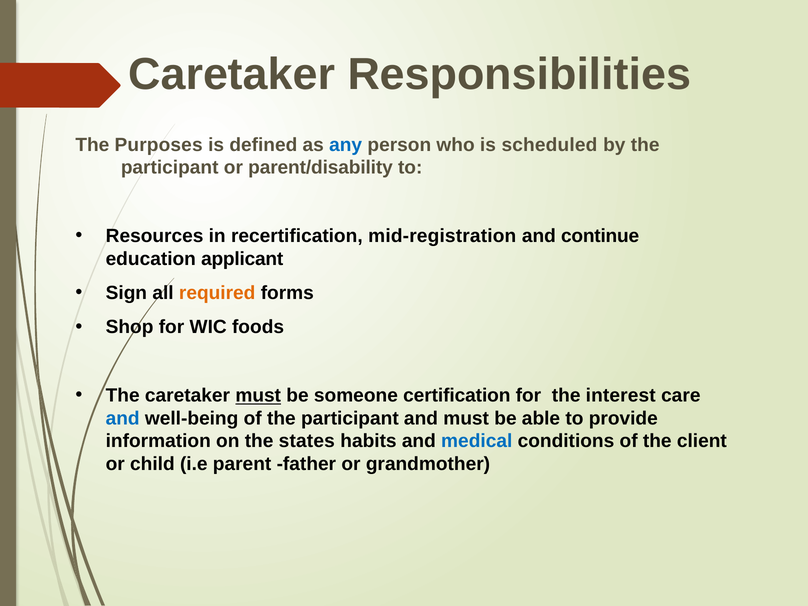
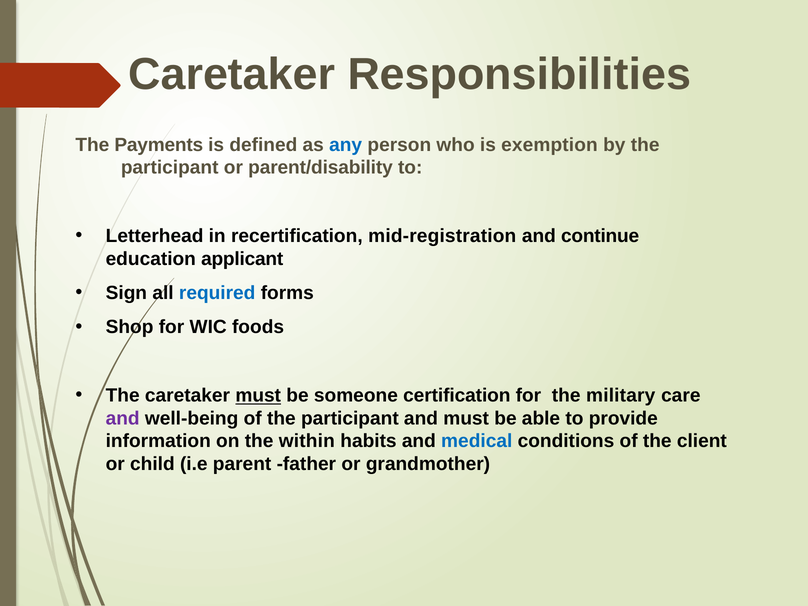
Purposes: Purposes -> Payments (159, 145)
scheduled: scheduled -> exemption (549, 145)
Resources: Resources -> Letterhead (155, 236)
required colour: orange -> blue (217, 293)
interest: interest -> military (621, 395)
and colour: blue -> purple (123, 418)
states: states -> within (307, 441)
